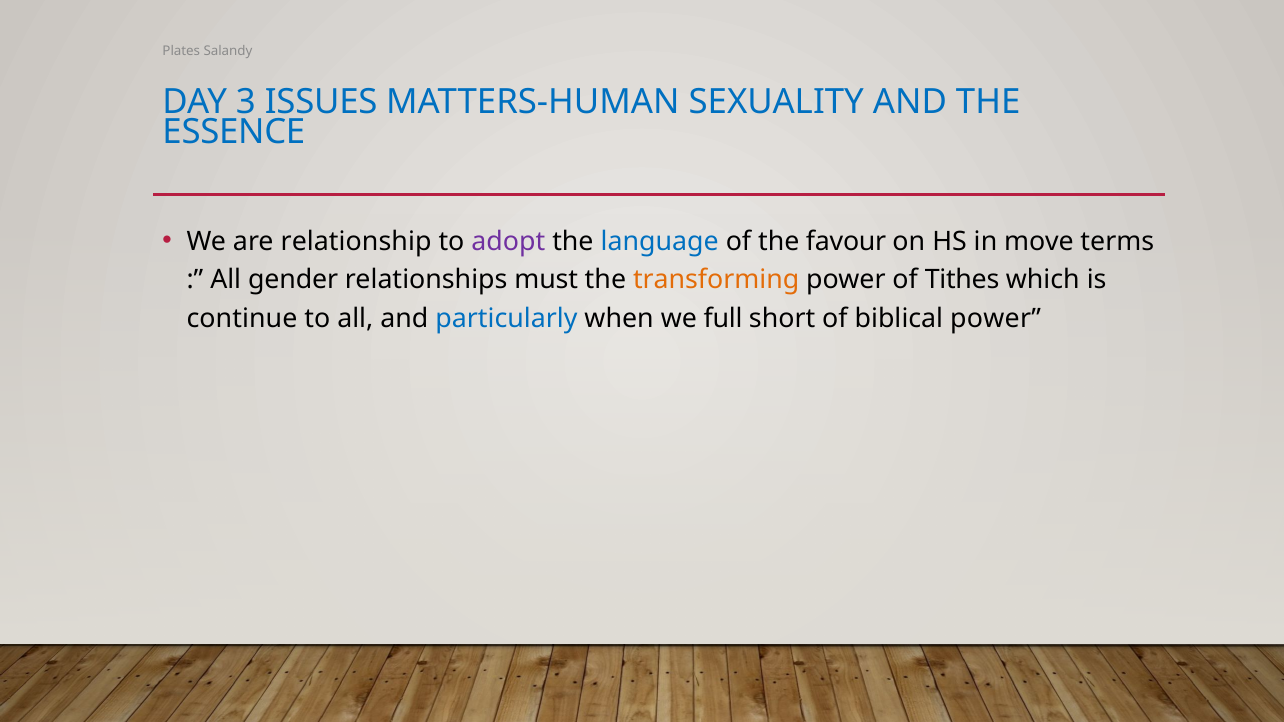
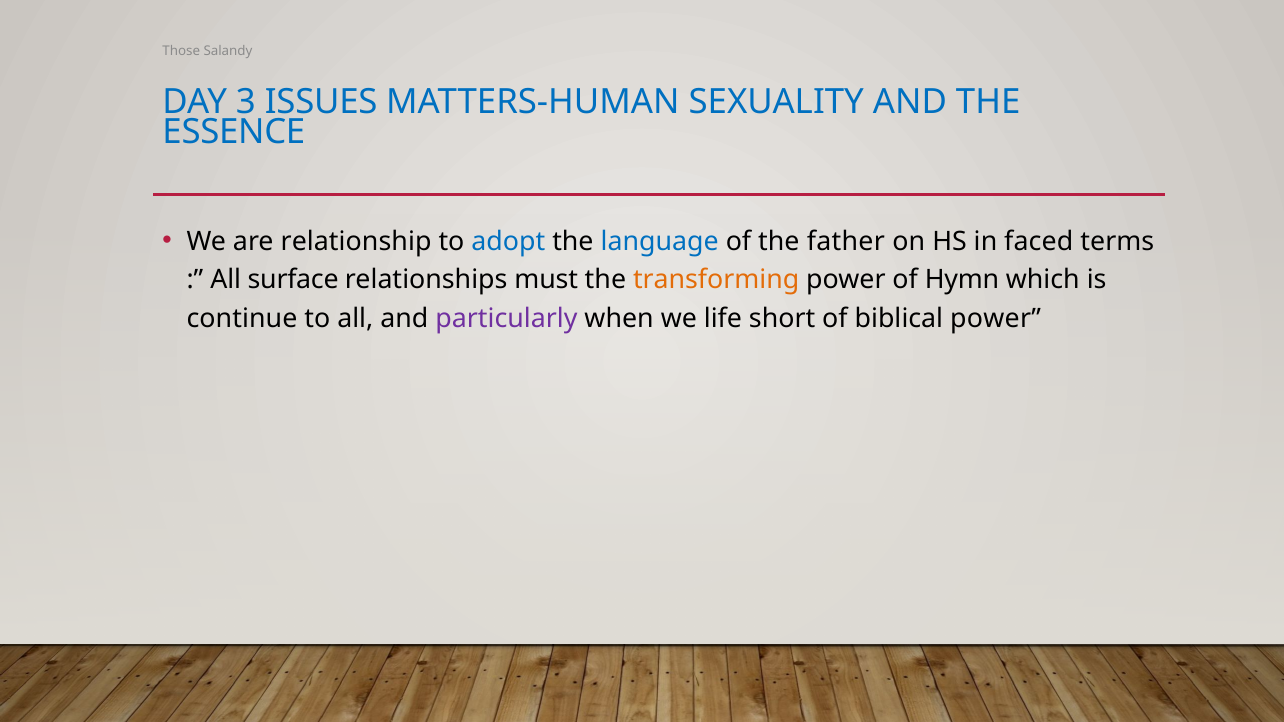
Plates: Plates -> Those (181, 51)
adopt colour: purple -> blue (508, 241)
favour: favour -> father (846, 241)
move: move -> faced (1039, 241)
gender: gender -> surface (293, 280)
Tithes: Tithes -> Hymn (962, 280)
particularly colour: blue -> purple (506, 319)
full: full -> life (723, 319)
